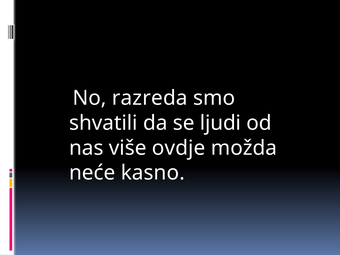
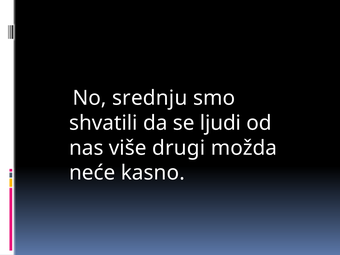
razreda: razreda -> srednju (150, 98)
ovdje: ovdje -> drugi (179, 148)
